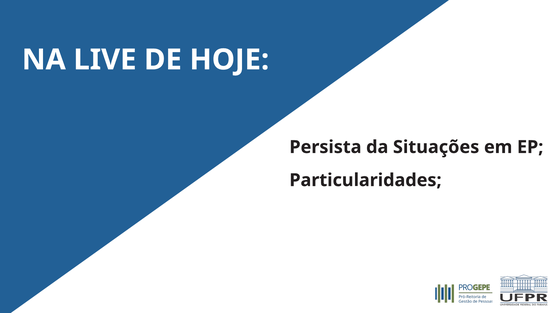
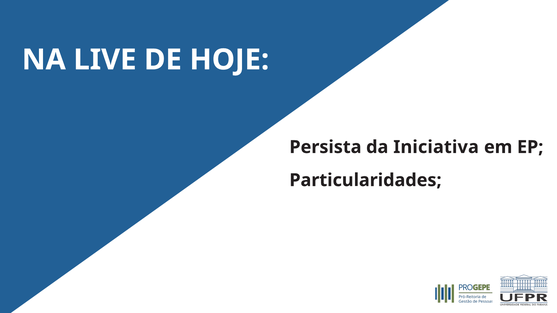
Situações: Situações -> Iniciativa (436, 147)
